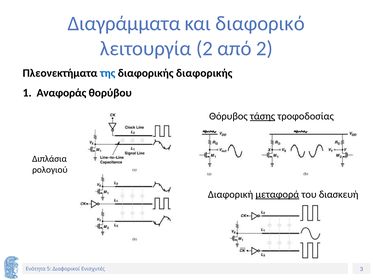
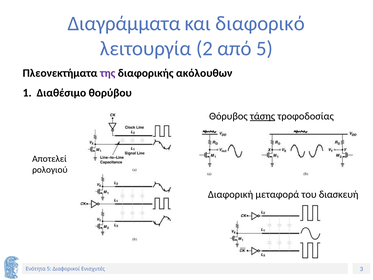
από 2: 2 -> 5 (265, 48)
της colour: blue -> purple (108, 73)
διαφορικής διαφορικής: διαφορικής -> ακόλουθων (204, 73)
Αναφοράς: Αναφοράς -> Διαθέσιμο (61, 93)
Διπλάσια: Διπλάσια -> Αποτελεί (49, 159)
μεταφορά underline: present -> none (277, 194)
